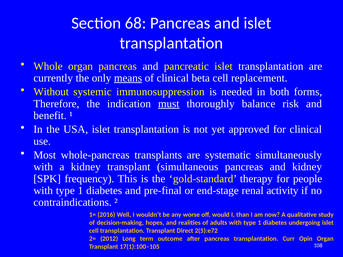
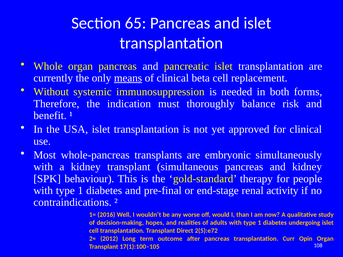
68: 68 -> 65 (136, 23)
must underline: present -> none (169, 104)
systematic: systematic -> embryonic (228, 155)
frequency: frequency -> behaviour (89, 179)
